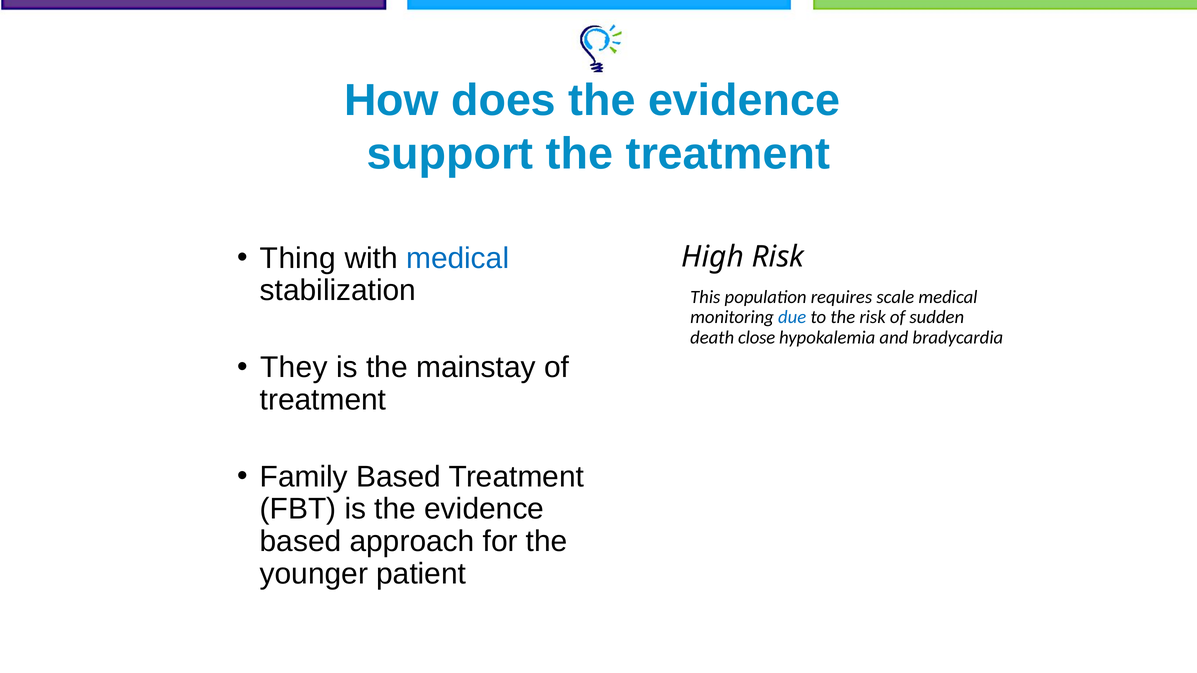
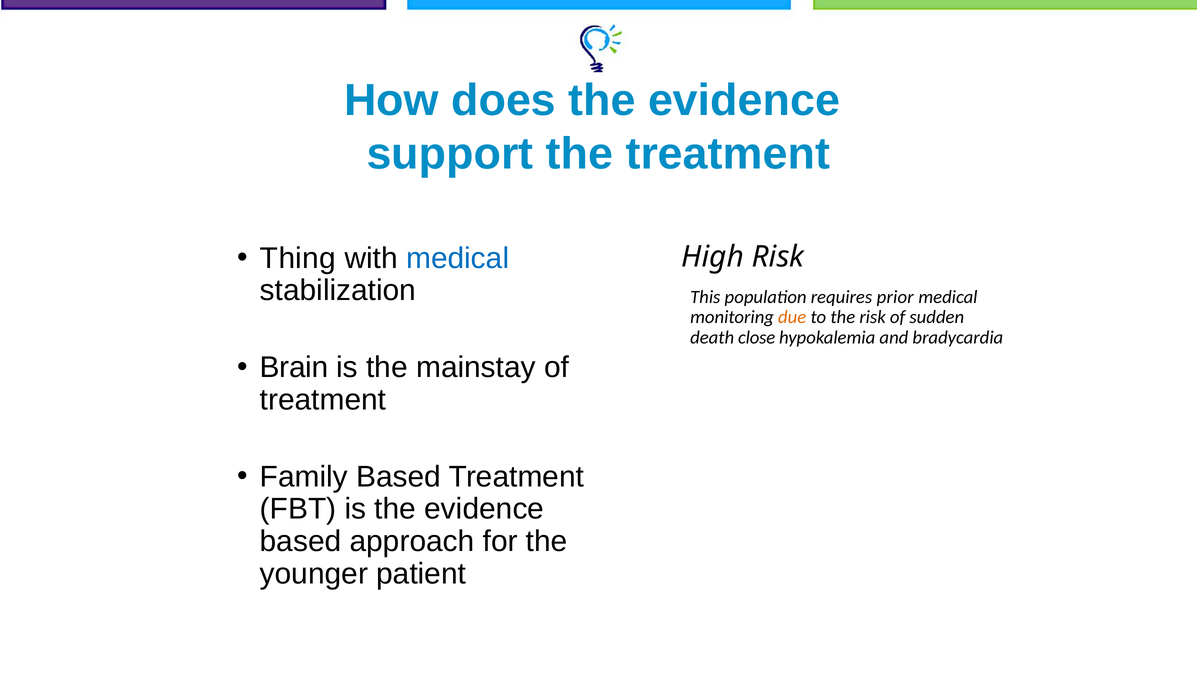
scale: scale -> prior (895, 297)
due colour: blue -> orange (792, 317)
They: They -> Brain (294, 368)
